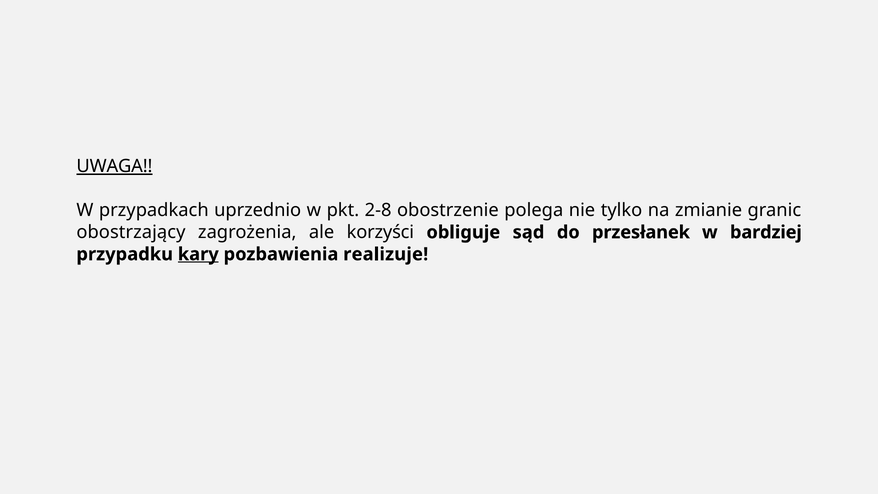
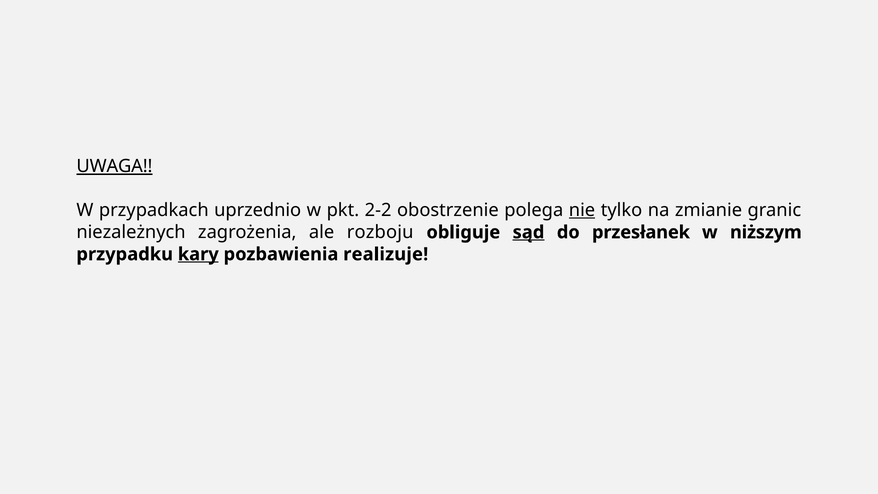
2-8: 2-8 -> 2-2 (378, 210)
nie underline: none -> present (582, 210)
obostrzający: obostrzający -> niezależnych (131, 232)
korzyści: korzyści -> rozboju (380, 232)
sąd underline: none -> present (528, 232)
bardziej: bardziej -> niższym (766, 232)
